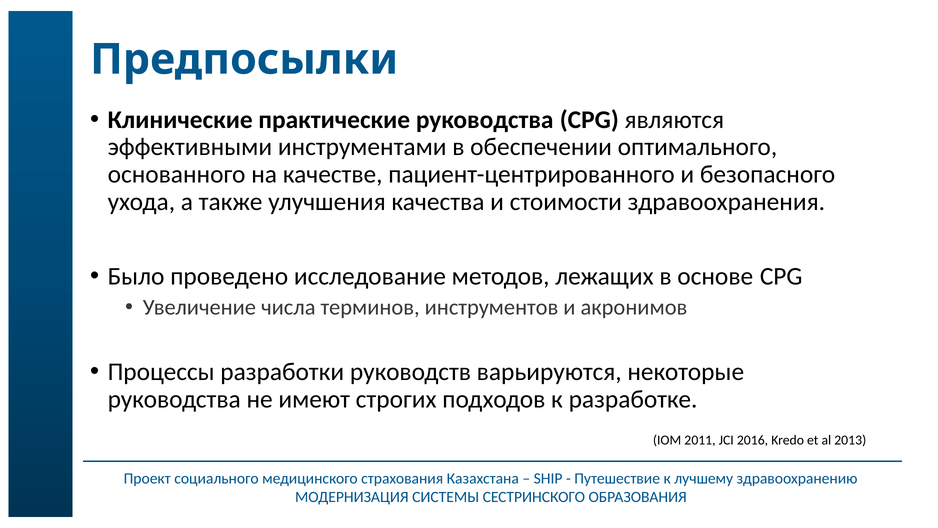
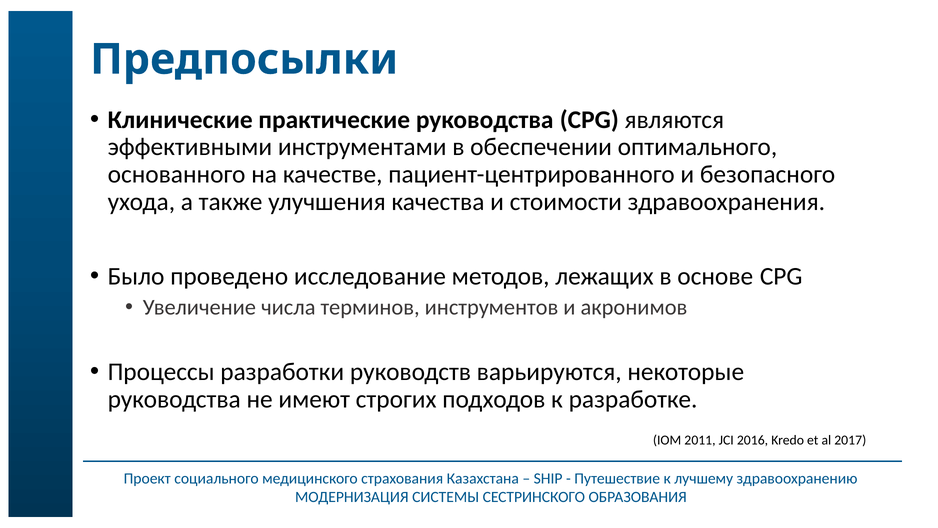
2013: 2013 -> 2017 (850, 440)
